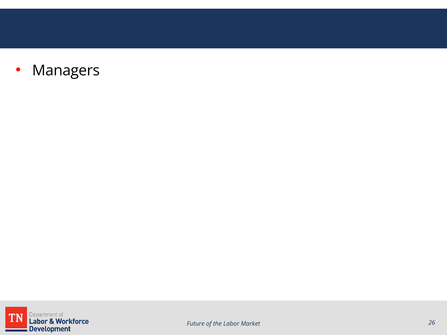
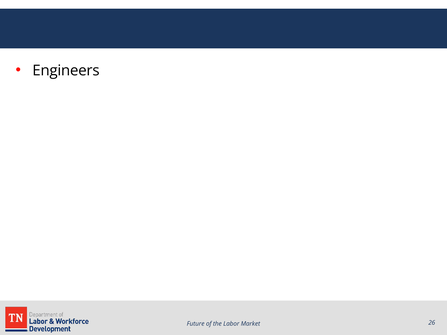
Managers: Managers -> Engineers (66, 71)
